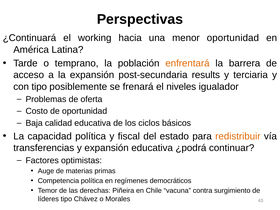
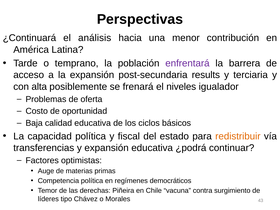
working: working -> análisis (95, 38)
menor oportunidad: oportunidad -> contribución (233, 38)
enfrentará colour: orange -> purple (187, 63)
con tipo: tipo -> alta (39, 87)
